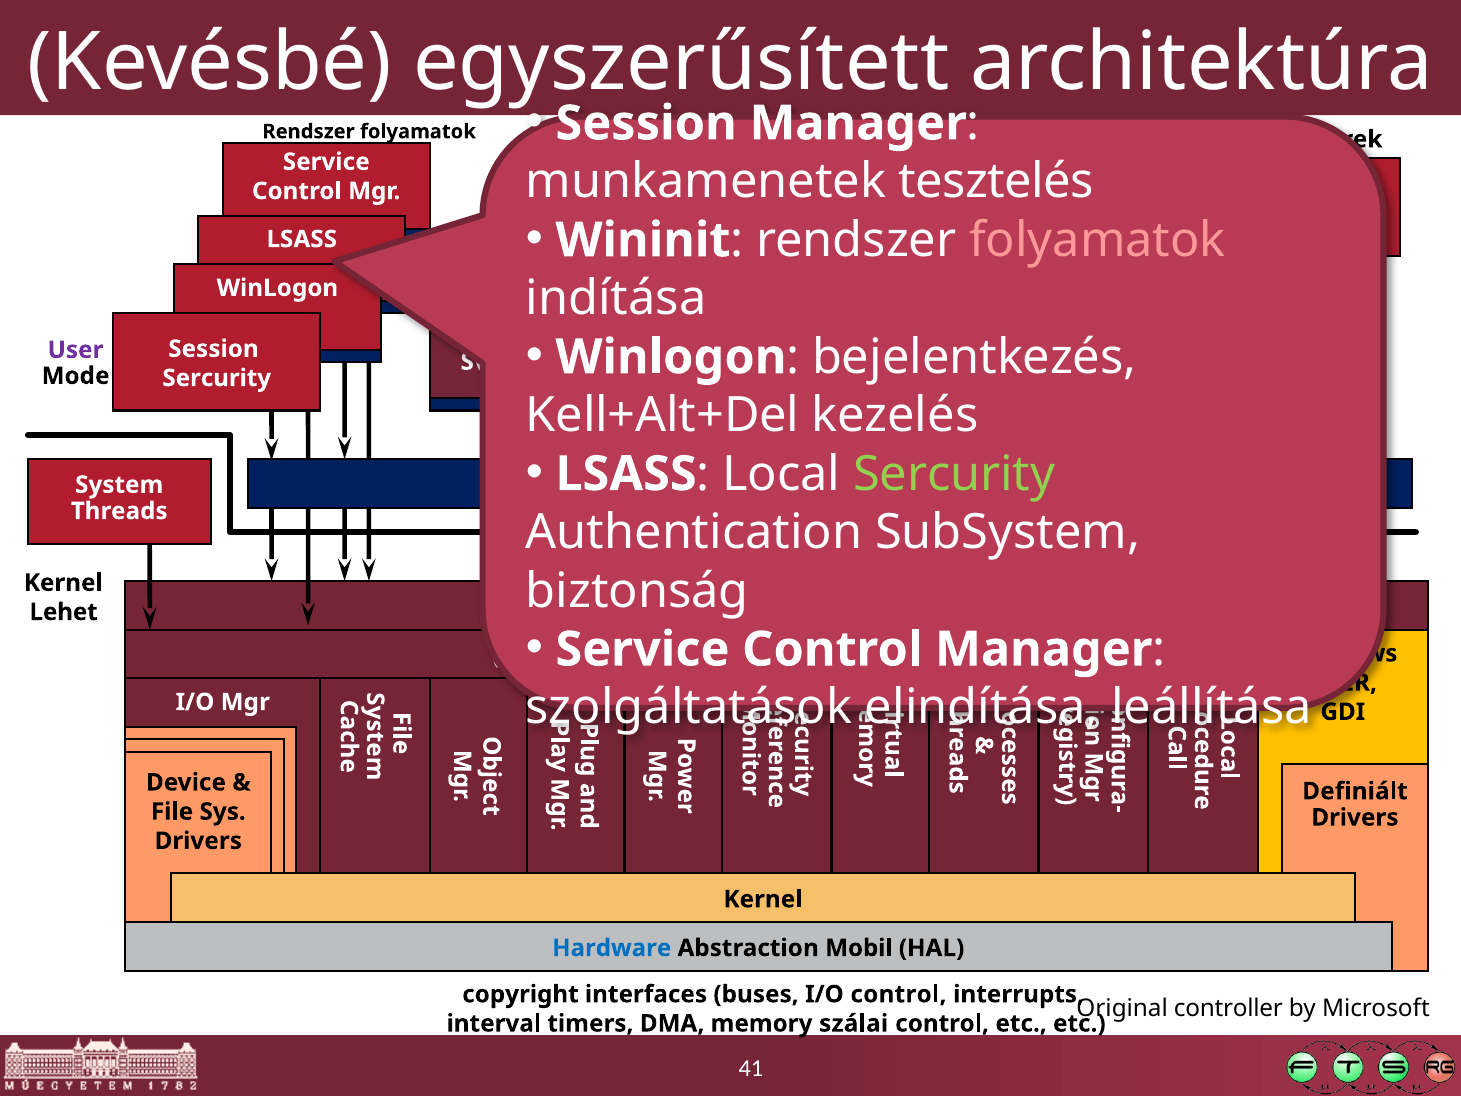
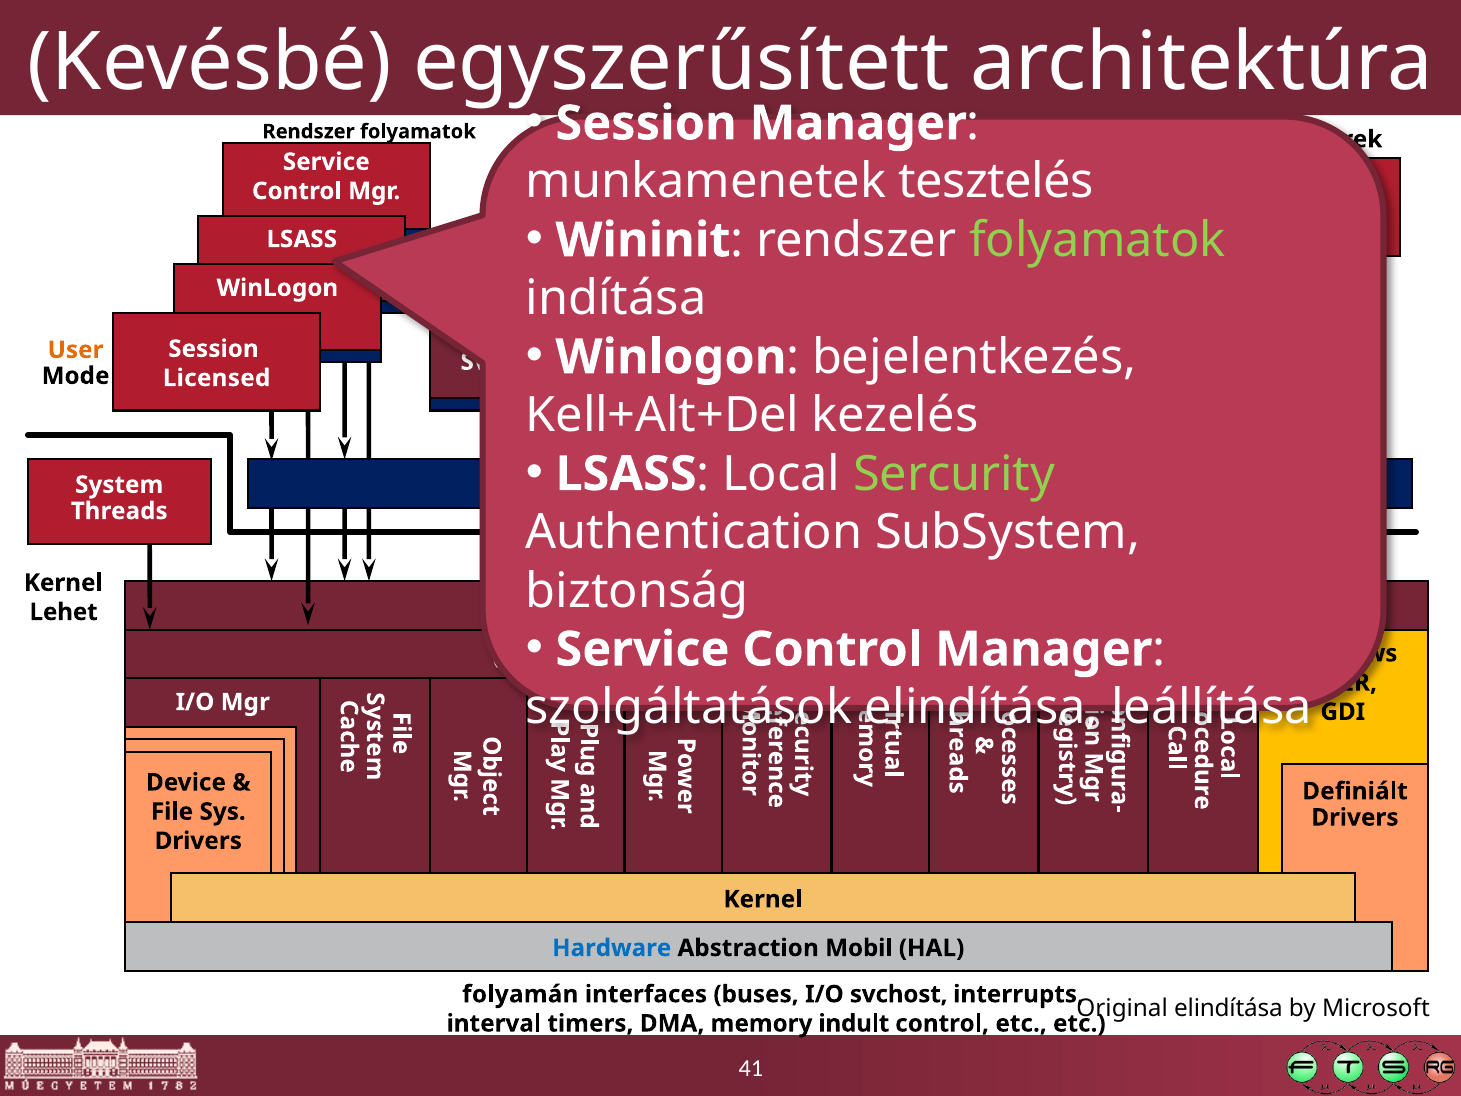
folyamatok colour: pink -> light green (1097, 240)
User colour: purple -> orange (75, 350)
Sercurity: Sercurity -> Licensed (217, 378)
copyright: copyright -> folyamán (520, 994)
I/O control: control -> svchost (899, 994)
Original controller: controller -> elindítása (1228, 1008)
szálai: szálai -> indult (854, 1023)
